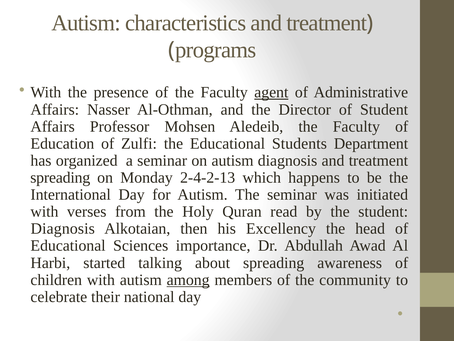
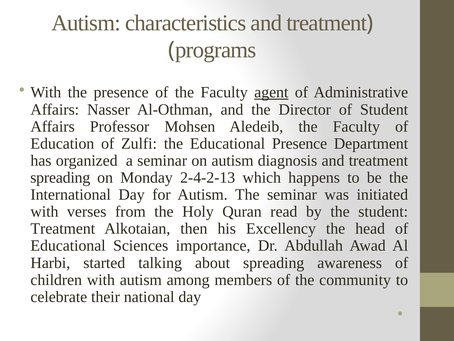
Educational Students: Students -> Presence (300, 143)
Diagnosis: Diagnosis -> Treatment (63, 228)
among underline: present -> none (188, 279)
